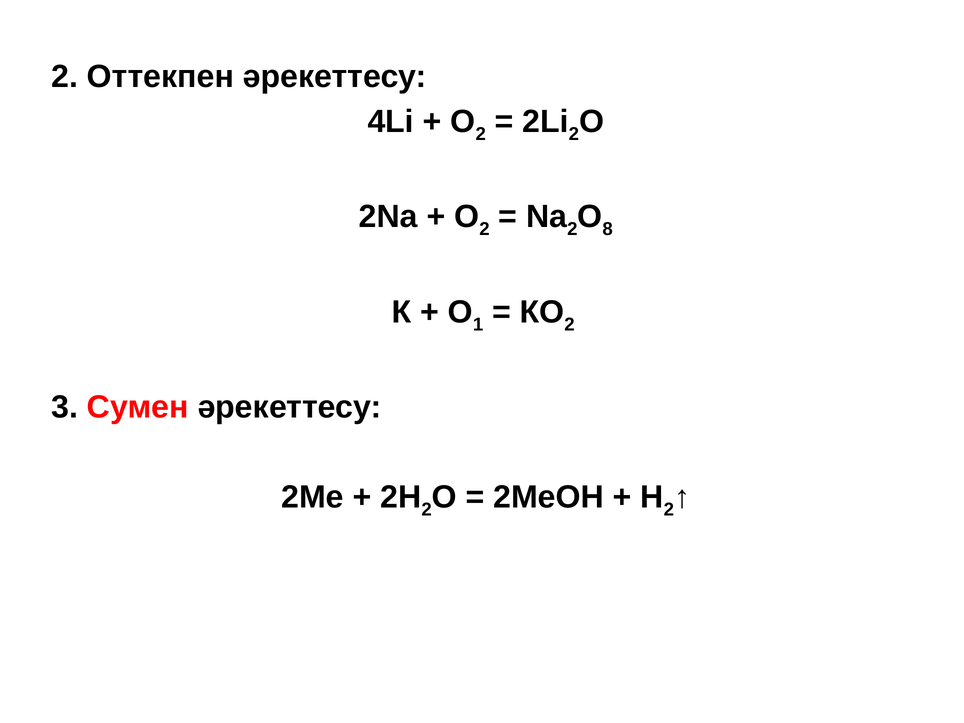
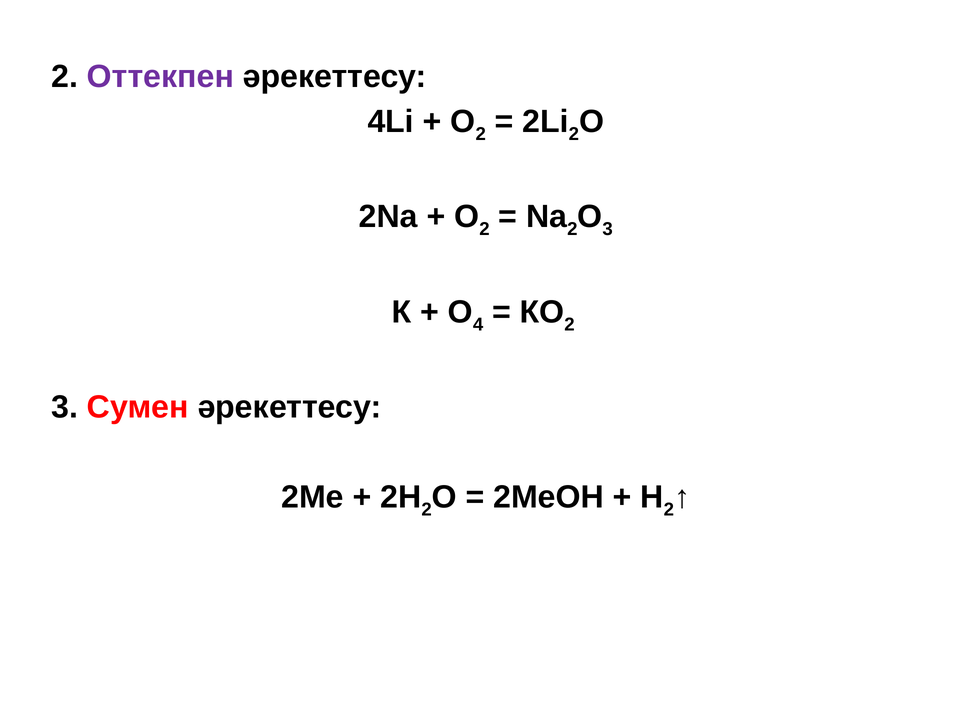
Оттекпен colour: black -> purple (160, 77)
8: 8 -> 3 (608, 229)
1: 1 -> 4 (478, 325)
